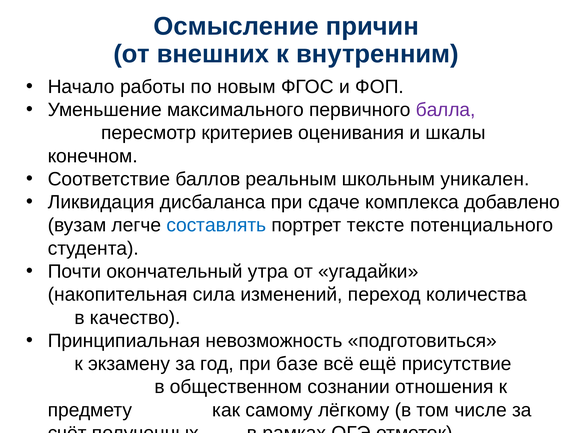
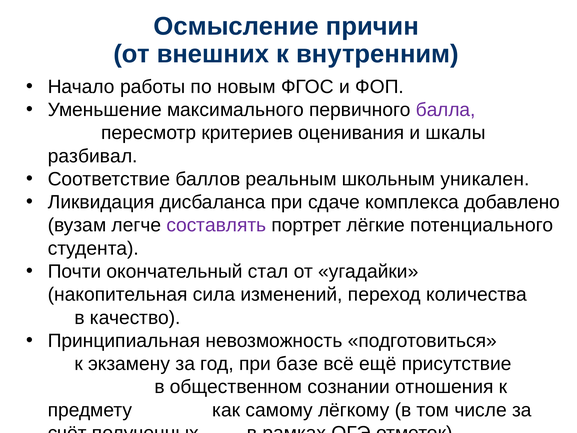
конечном: конечном -> разбивал (93, 156)
составлять colour: blue -> purple (216, 225)
тексте: тексте -> лёгкие (376, 225)
утра: утра -> стал (268, 271)
